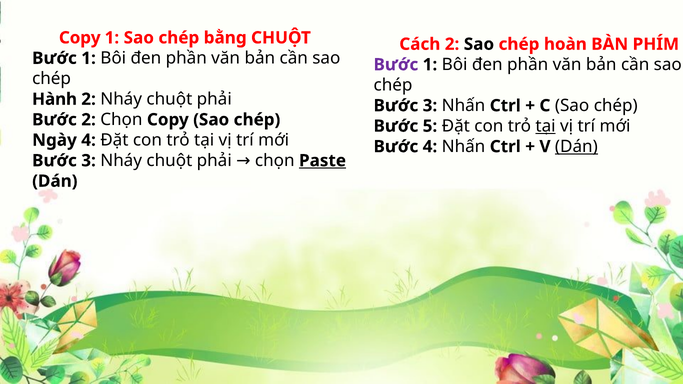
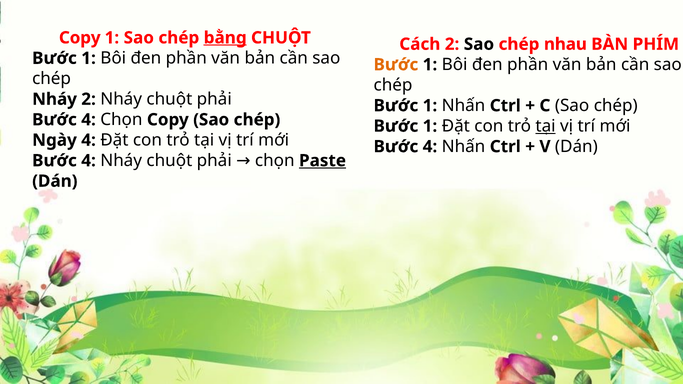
bằng underline: none -> present (225, 38)
hoàn: hoàn -> nhau (565, 44)
Bước colour: purple -> orange (396, 65)
Hành: Hành -> Nháy (55, 99)
3: 3 -> 1 (430, 106)
2: 2 -> 4 (89, 120)
5: 5 -> 1 (430, 126)
Dán underline: present -> none (576, 147)
3: 3 -> 4 (89, 161)
